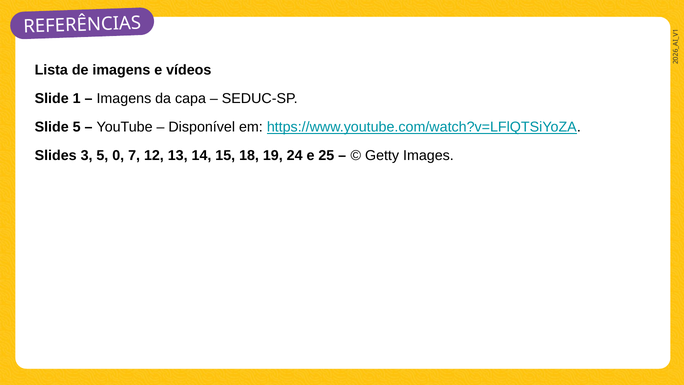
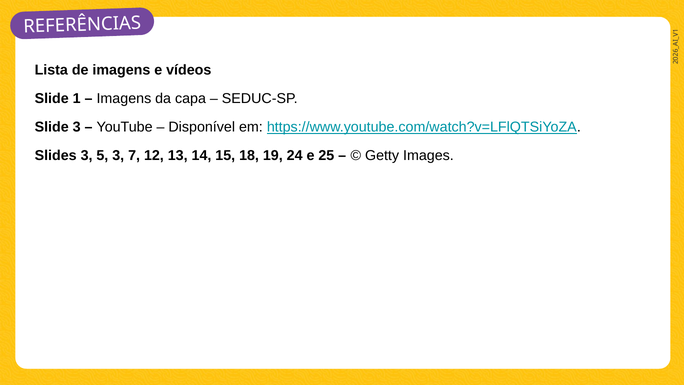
Slide 5: 5 -> 3 (77, 127)
5 0: 0 -> 3 (118, 156)
